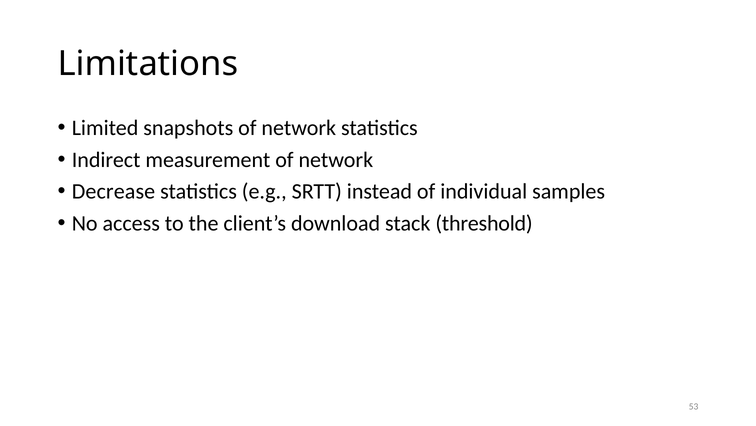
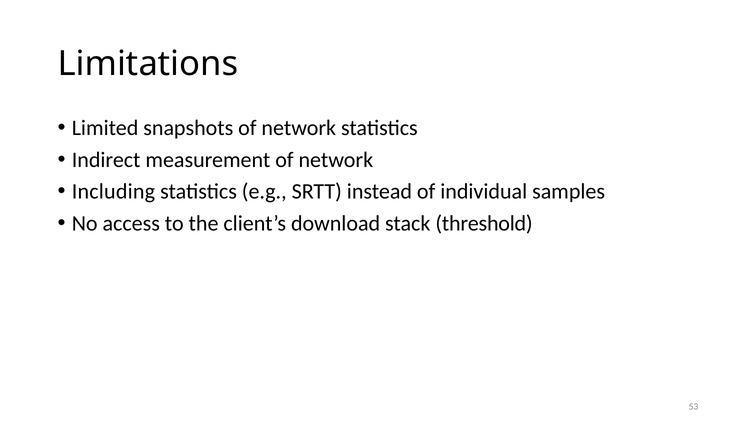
Decrease: Decrease -> Including (113, 191)
